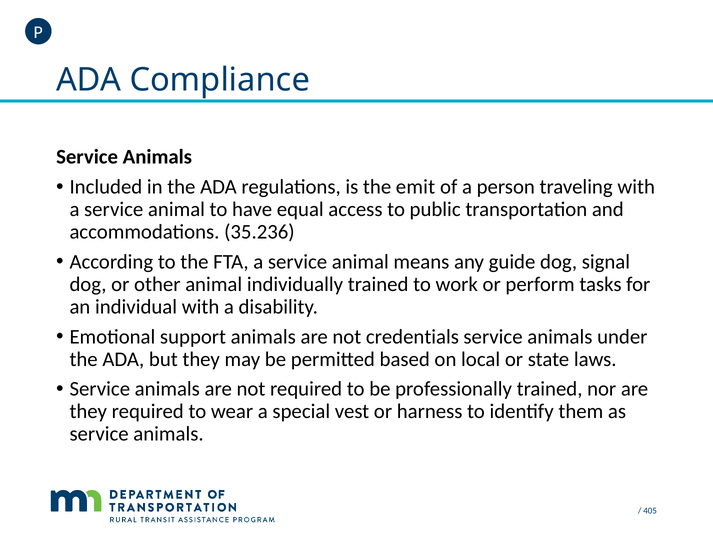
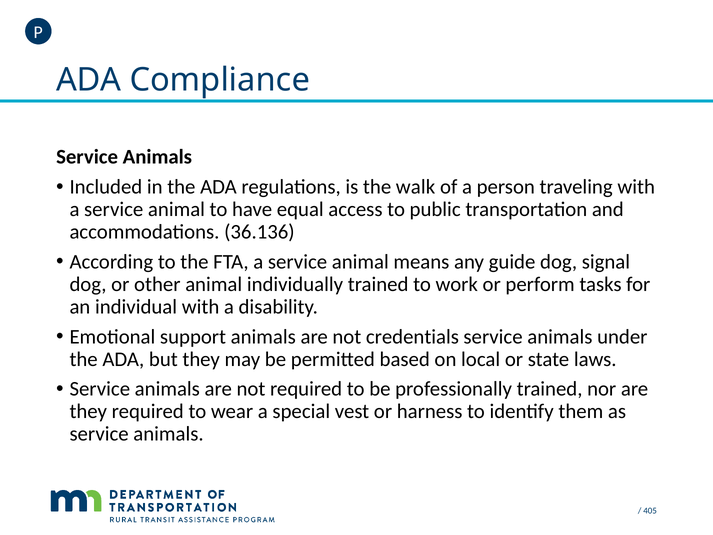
emit: emit -> walk (416, 187)
35.236: 35.236 -> 36.136 (259, 232)
